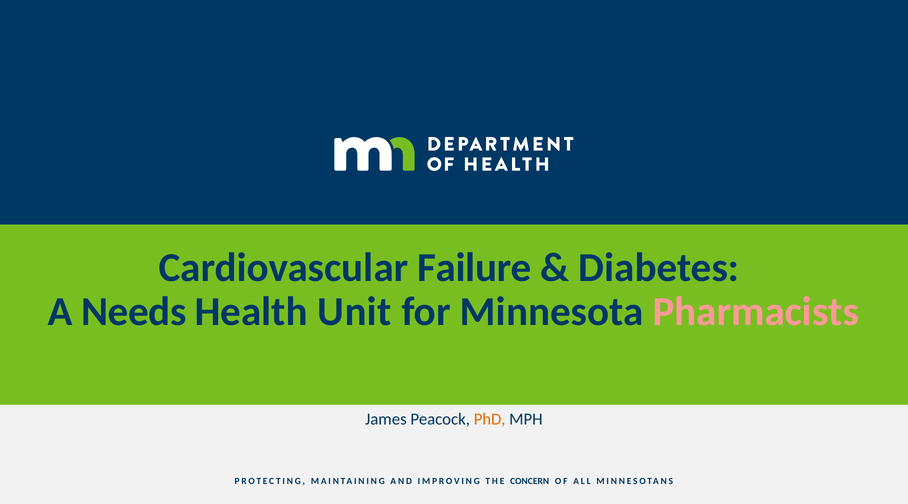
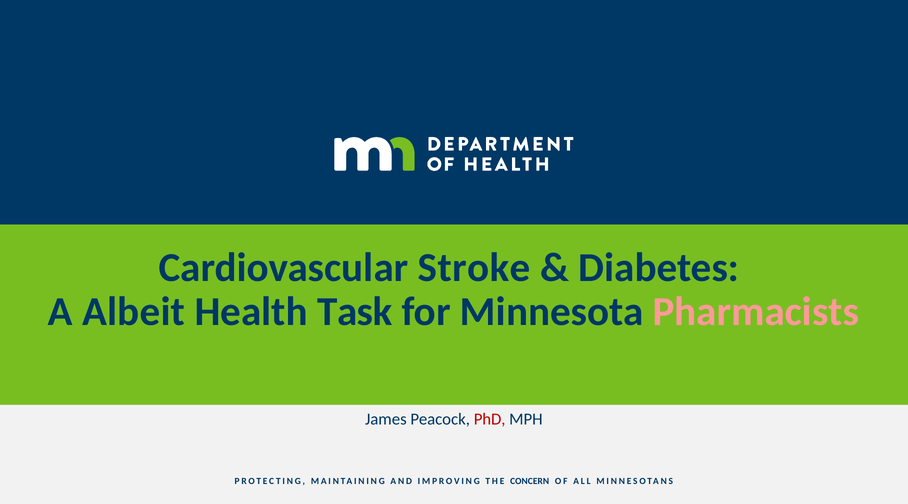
Failure: Failure -> Stroke (474, 268)
Needs: Needs -> Albeit (134, 312)
Unit: Unit -> Task (355, 312)
PhD colour: orange -> red (490, 420)
